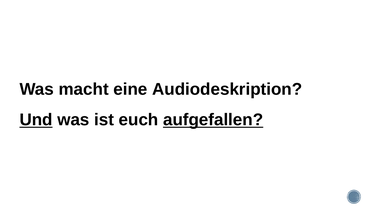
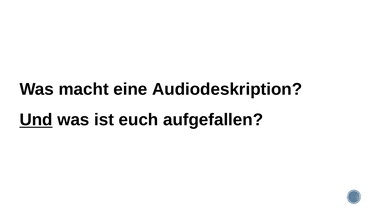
aufgefallen underline: present -> none (213, 120)
